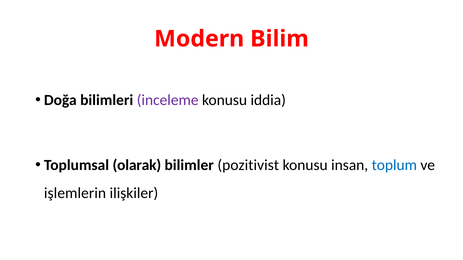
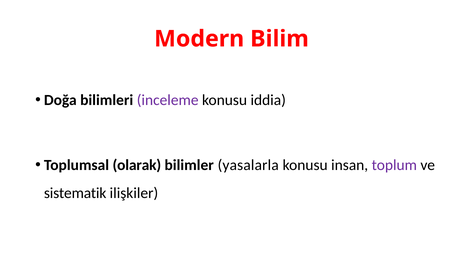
pozitivist: pozitivist -> yasalarla (248, 166)
toplum colour: blue -> purple (394, 166)
işlemlerin: işlemlerin -> sistematik (75, 193)
